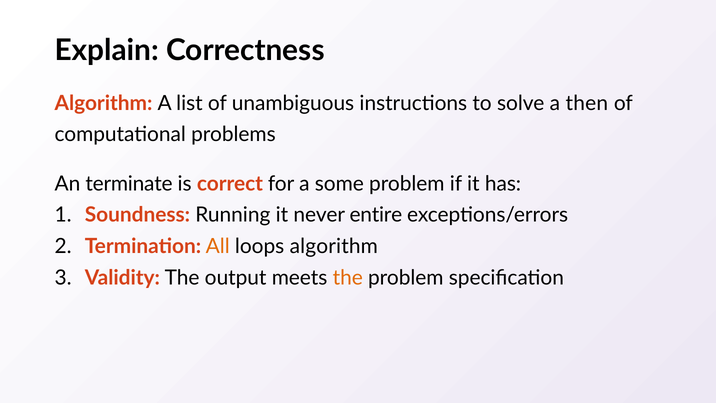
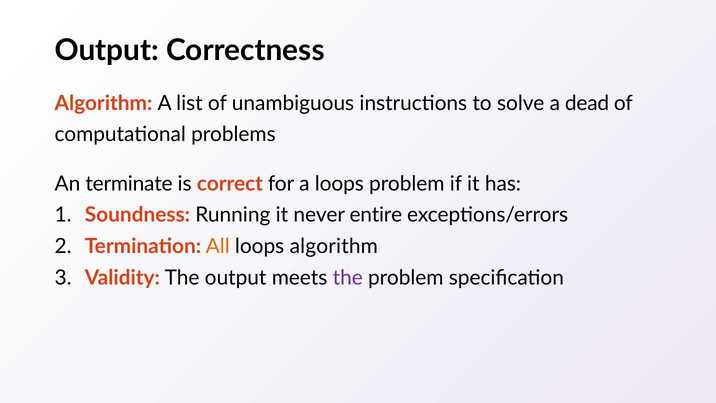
Explain: Explain -> Output (107, 51)
then: then -> dead (587, 103)
a some: some -> loops (339, 184)
the colour: orange -> purple (348, 278)
